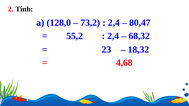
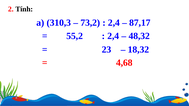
128,0: 128,0 -> 310,3 (59, 23)
80,47: 80,47 -> 87,17 (140, 23)
68,32: 68,32 -> 48,32 (139, 36)
